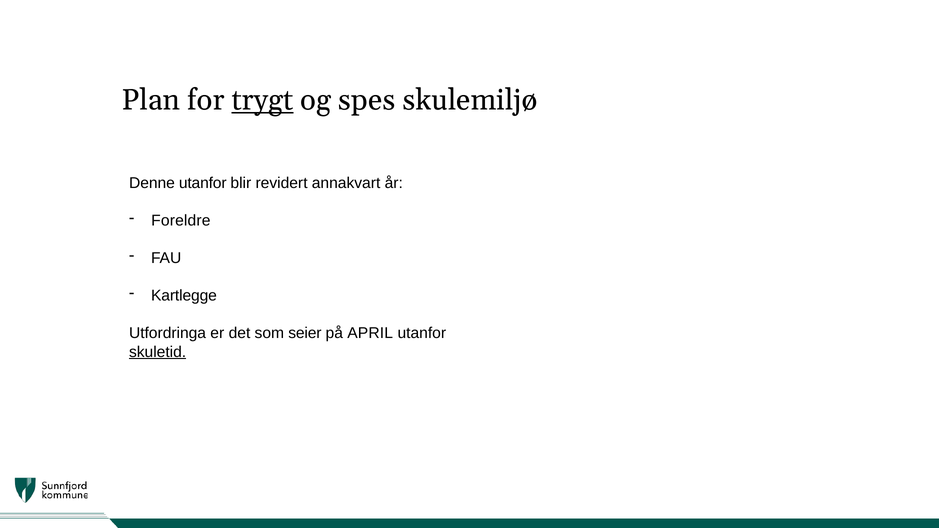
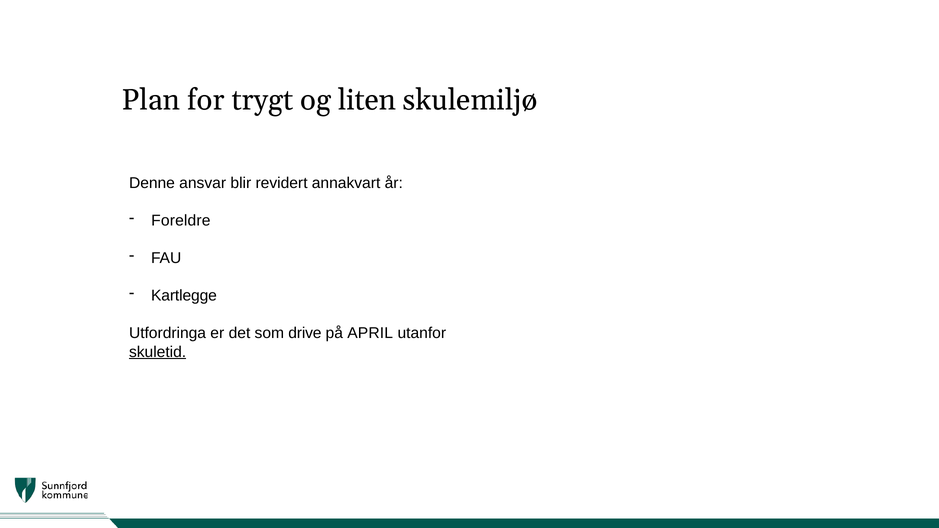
trygt underline: present -> none (262, 100)
spes: spes -> liten (367, 100)
Denne utanfor: utanfor -> ansvar (203, 183)
seier: seier -> drive (305, 333)
